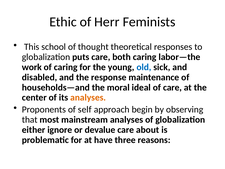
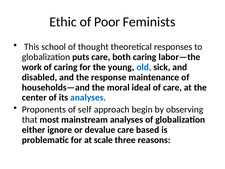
Herr: Herr -> Poor (107, 22)
analyses colour: orange -> blue (88, 97)
about: about -> based (148, 130)
have: have -> scale (103, 140)
